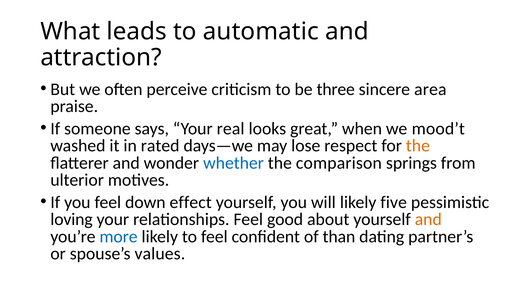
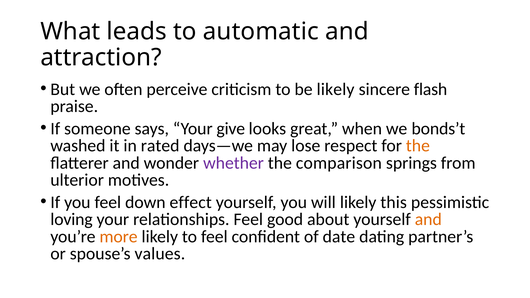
be three: three -> likely (336, 89)
area: area -> flash (431, 89)
real: real -> give (231, 129)
mood’t: mood’t -> bonds’t (438, 129)
whether colour: blue -> purple (234, 163)
five: five -> this (394, 202)
more colour: blue -> orange (119, 237)
than: than -> date (339, 237)
